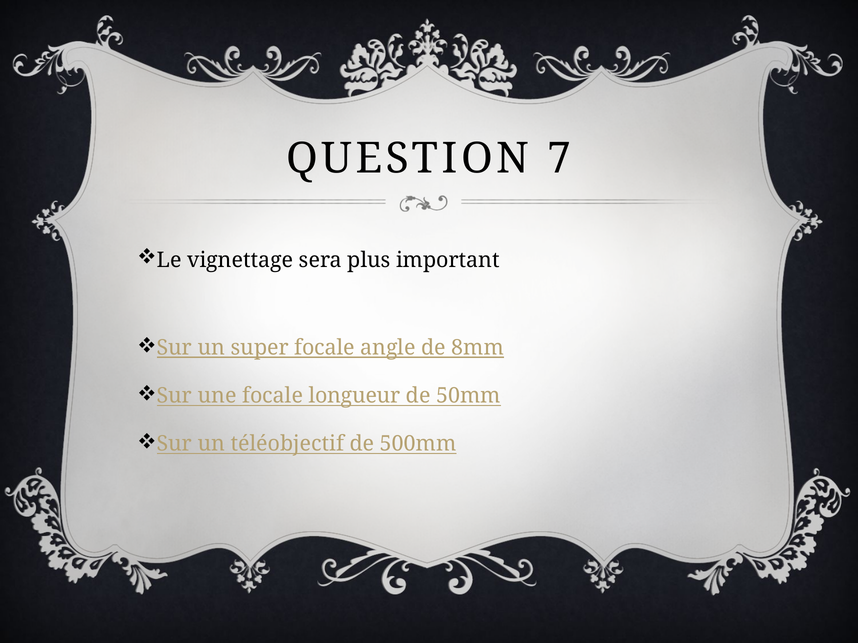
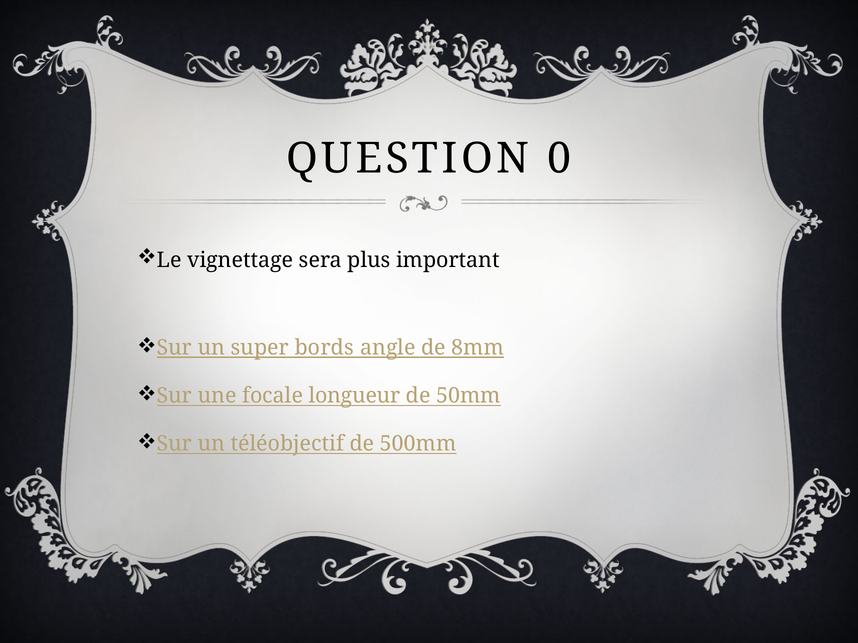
7: 7 -> 0 (559, 159)
super focale: focale -> bords (324, 348)
